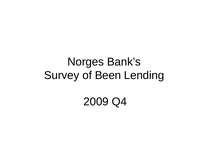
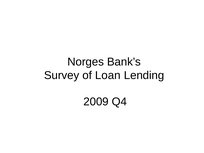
Been: Been -> Loan (108, 75)
